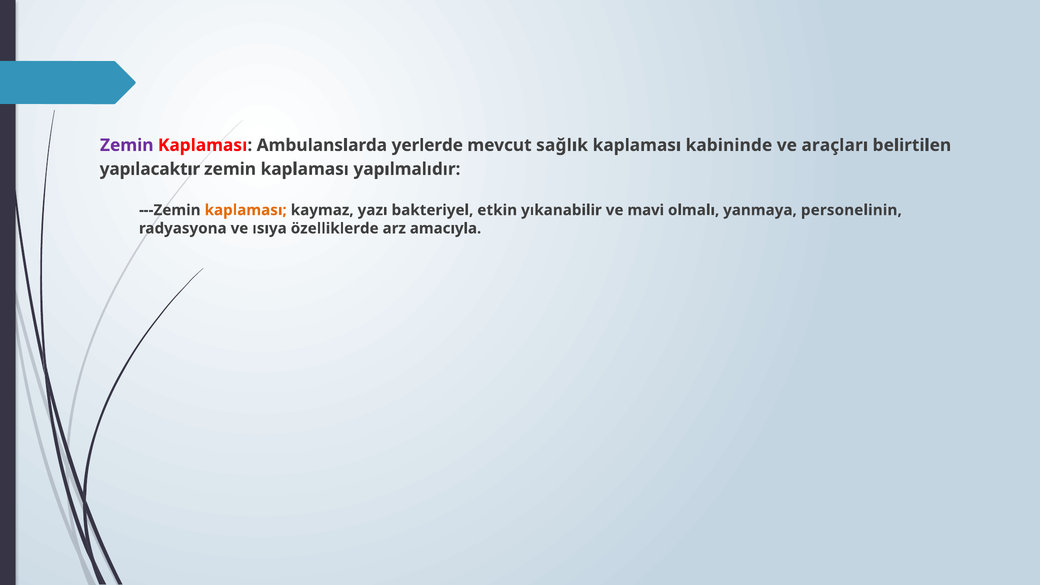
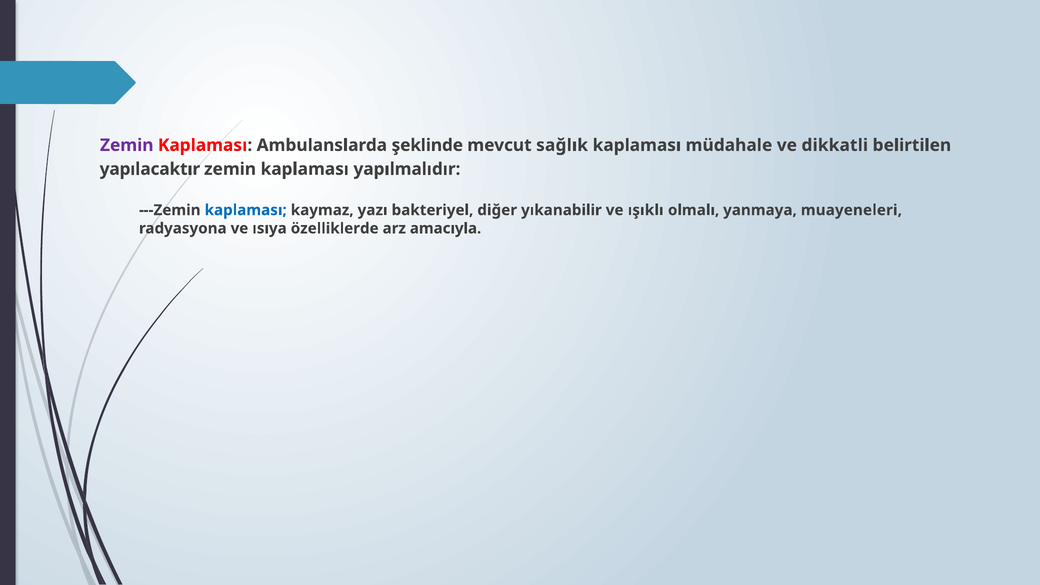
yerlerde: yerlerde -> şeklinde (427, 145)
kabininde: kabininde -> müdahale (729, 145)
araçları: araçları -> dikkatli (835, 145)
kaplaması colour: orange -> blue (246, 210)
etkin: etkin -> diğer (497, 210)
mavi: mavi -> ışıklı (646, 210)
personelinin: personelinin -> muayeneleri (851, 210)
